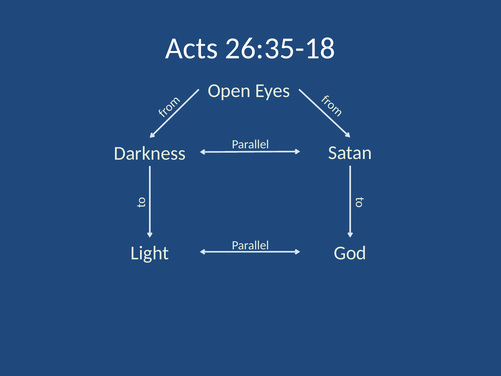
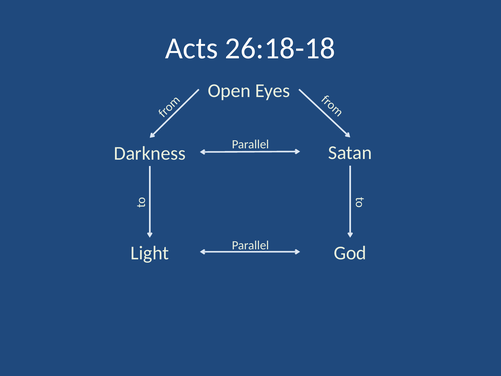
26:35-18: 26:35-18 -> 26:18-18 (280, 48)
